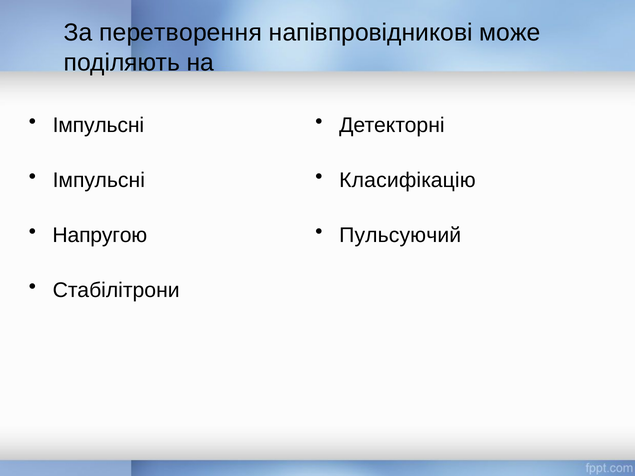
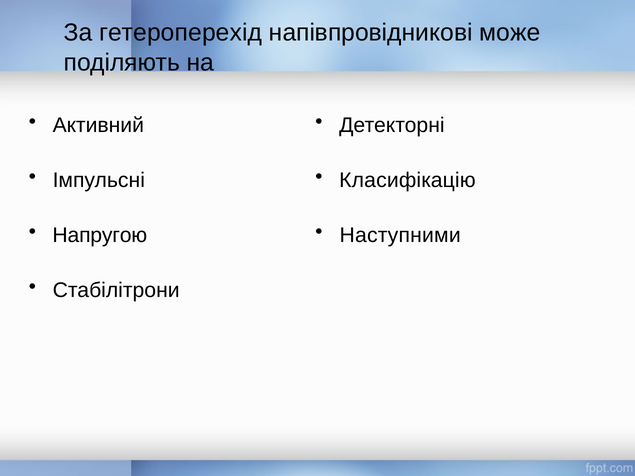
перетворення: перетворення -> гетероперехід (181, 33)
Імпульсні: Імпульсні -> Активний (98, 125)
Пульсуючий: Пульсуючий -> Наступними (400, 236)
